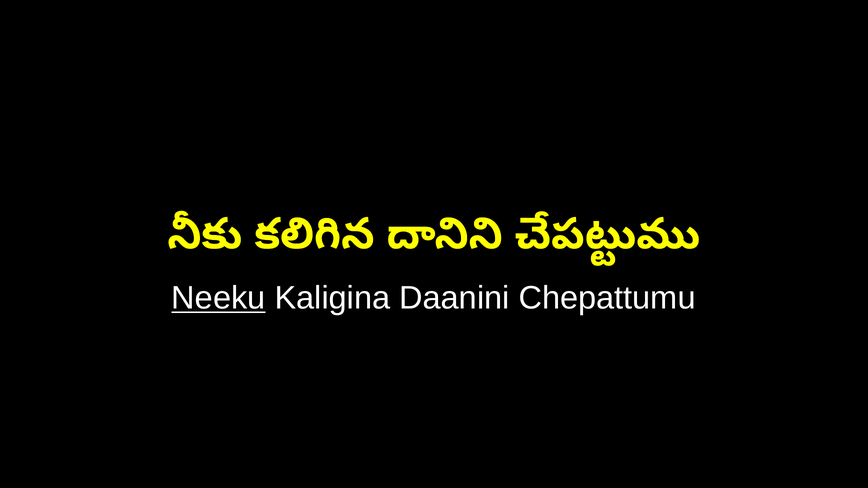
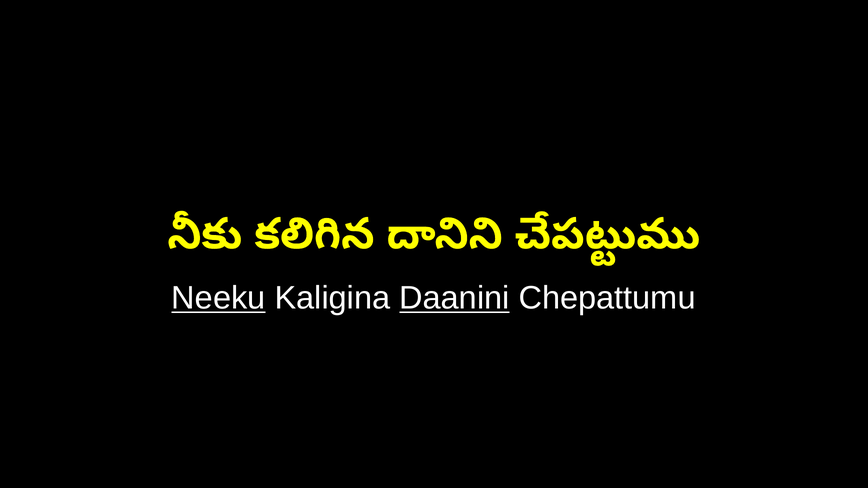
Daanini underline: none -> present (454, 298)
